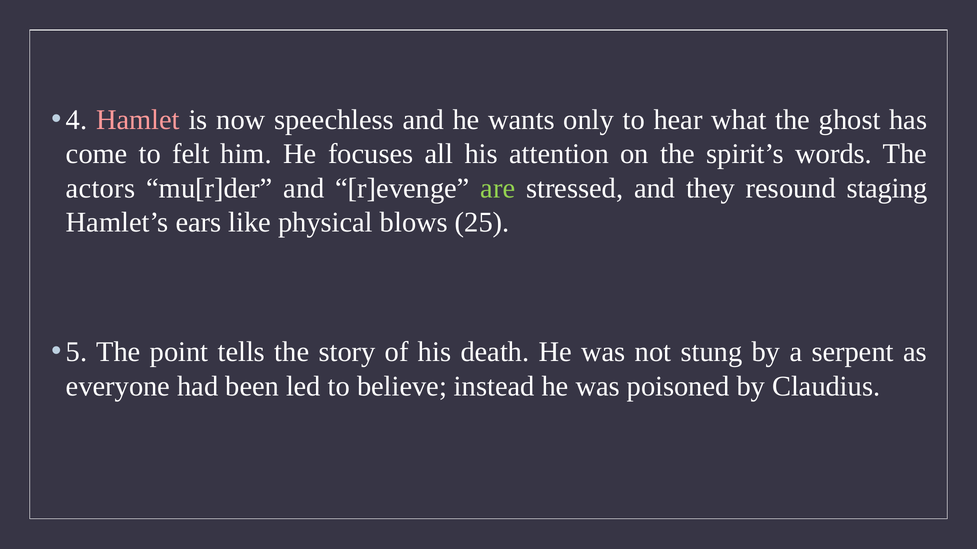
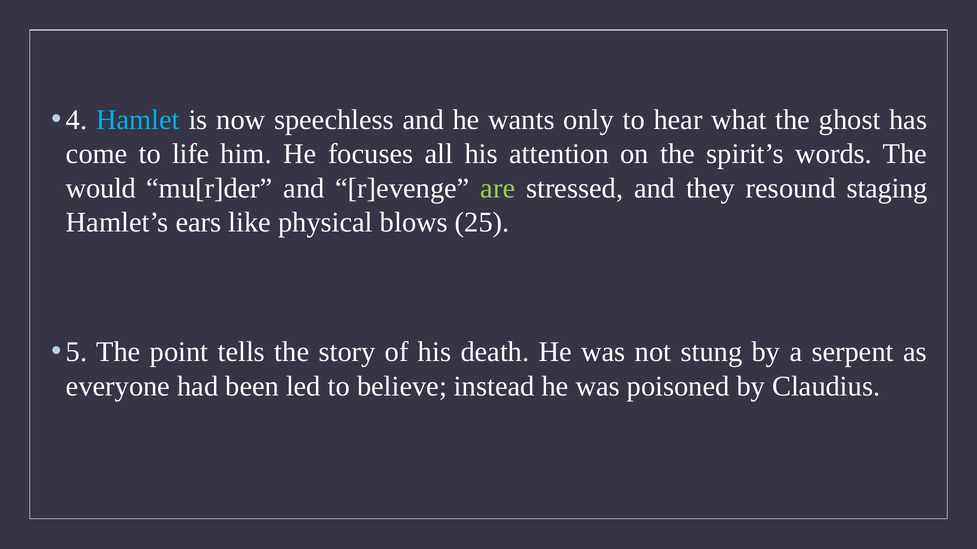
Hamlet colour: pink -> light blue (138, 120)
felt: felt -> life (191, 154)
actors: actors -> would (101, 188)
